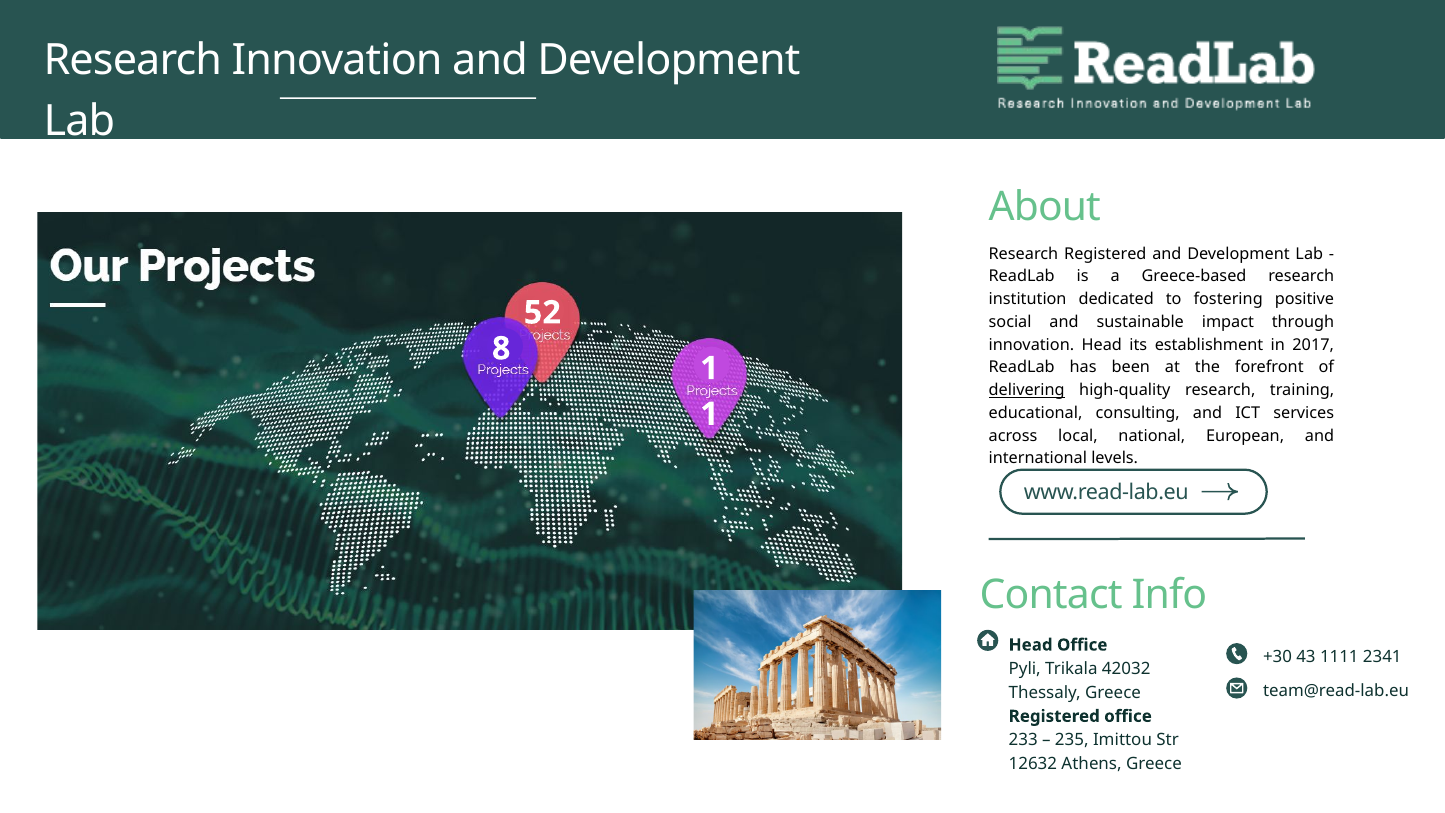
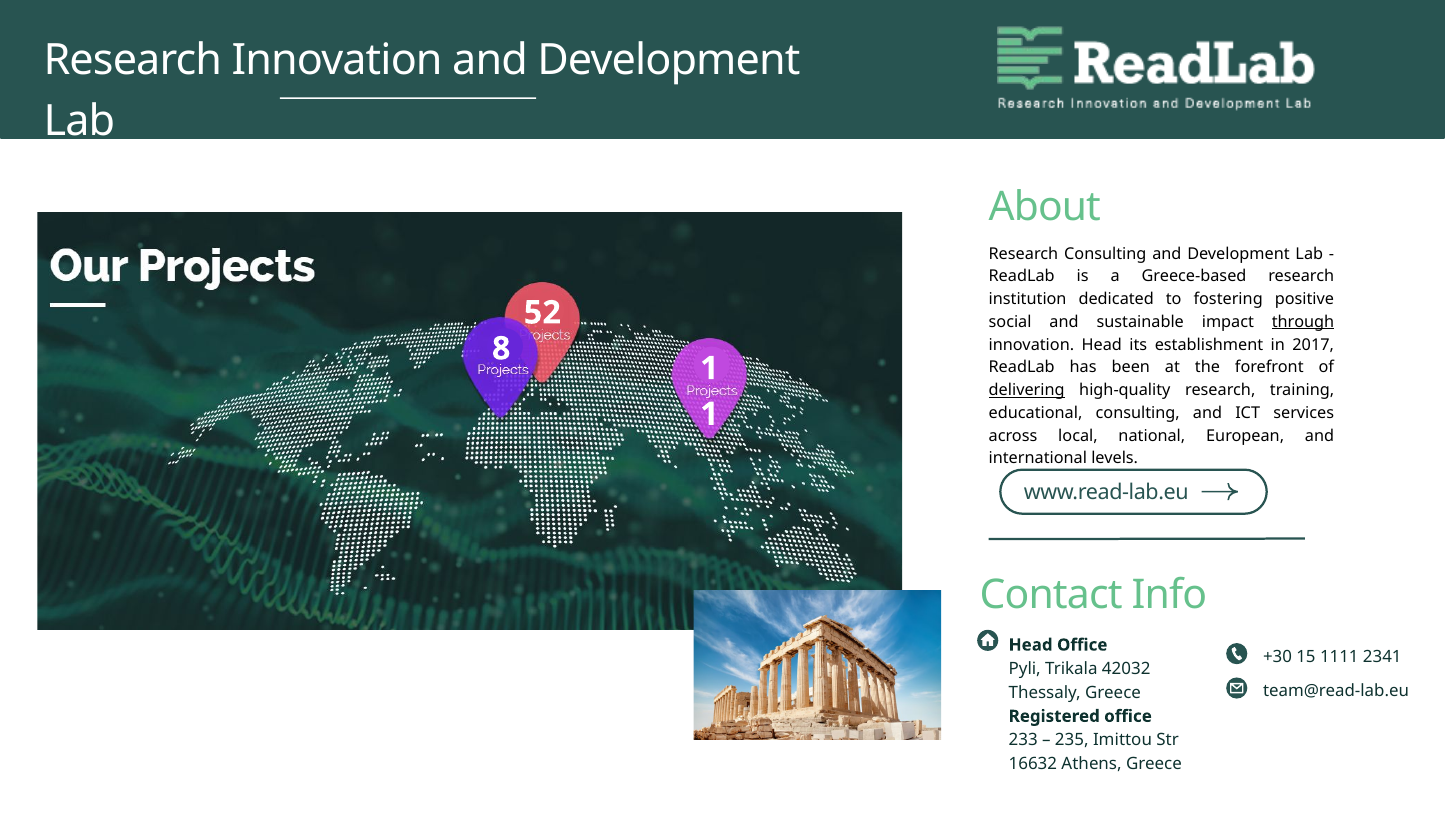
Research Registered: Registered -> Consulting (1105, 254)
through underline: none -> present (1303, 322)
43: 43 -> 15 (1306, 657)
12632: 12632 -> 16632 (1033, 764)
